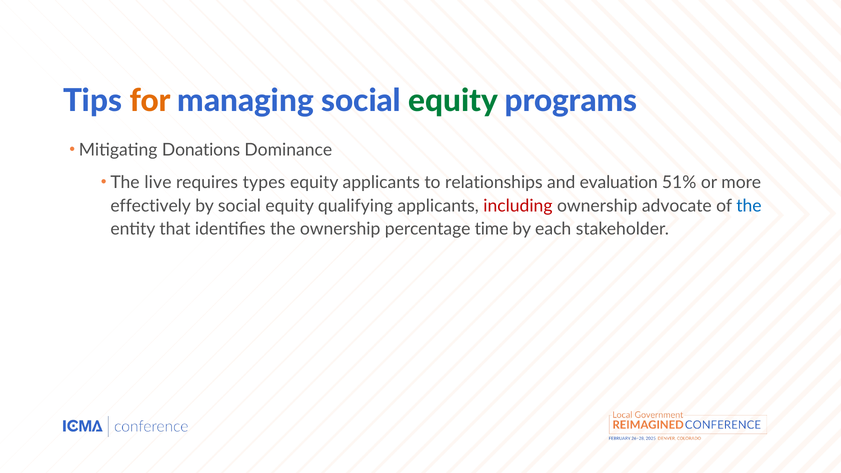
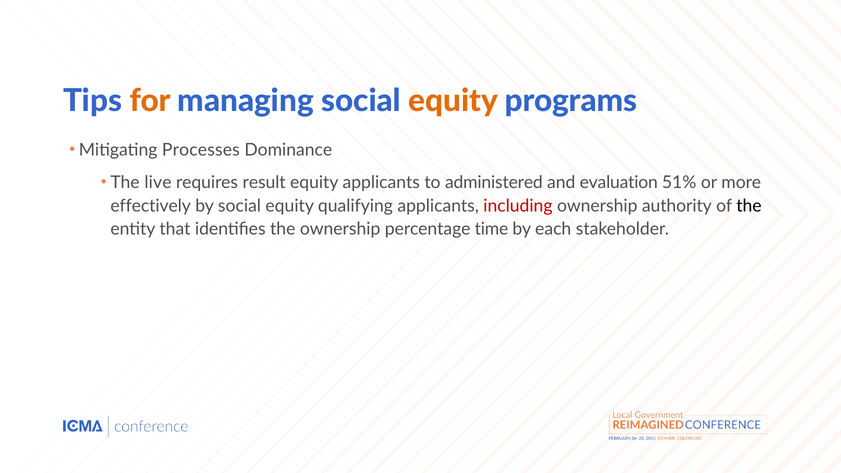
equity colour: green -> orange (453, 101)
Donations: Donations -> Processes (201, 150)
types: types -> result (264, 183)
relationships: relationships -> administered (494, 183)
advocate: advocate -> authority (677, 206)
the colour: blue -> black (749, 206)
